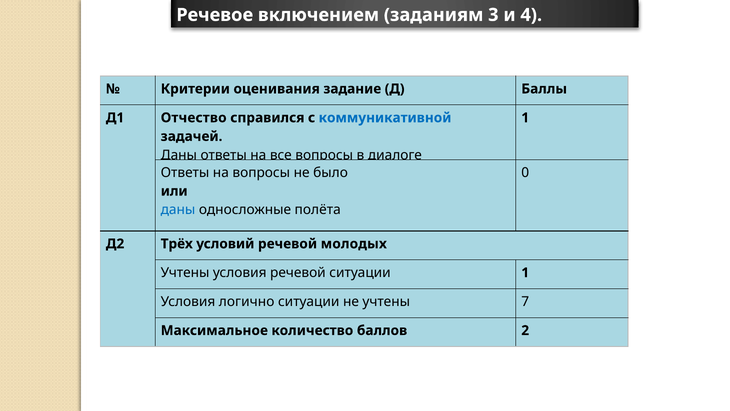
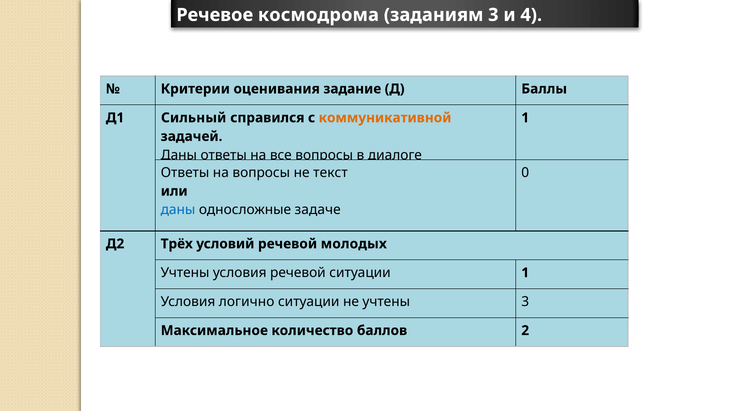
включением: включением -> космодрома (318, 15)
Отчество: Отчество -> Сильный (194, 118)
коммуникативной colour: blue -> orange (385, 118)
было: было -> текст (331, 172)
полёта: полёта -> задаче (318, 210)
учтены 7: 7 -> 3 (525, 301)
